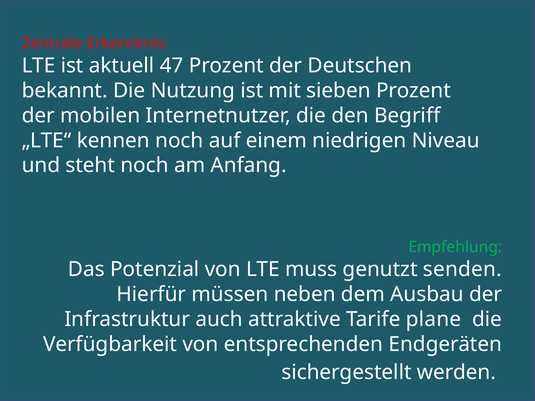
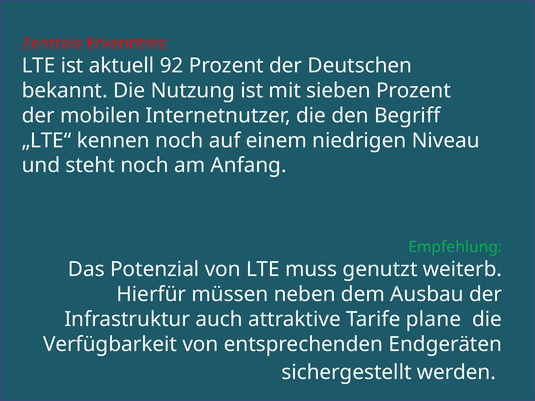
47: 47 -> 92 (172, 66)
senden: senden -> weiterb (462, 270)
